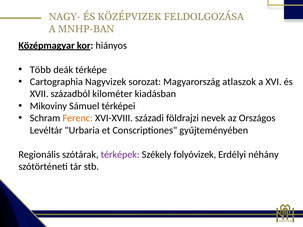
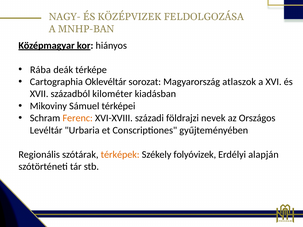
Több: Több -> Rába (40, 70)
Nagyvizek: Nagyvizek -> Oklevéltár (106, 82)
térképek colour: purple -> orange (120, 155)
néhány: néhány -> alapján (263, 155)
